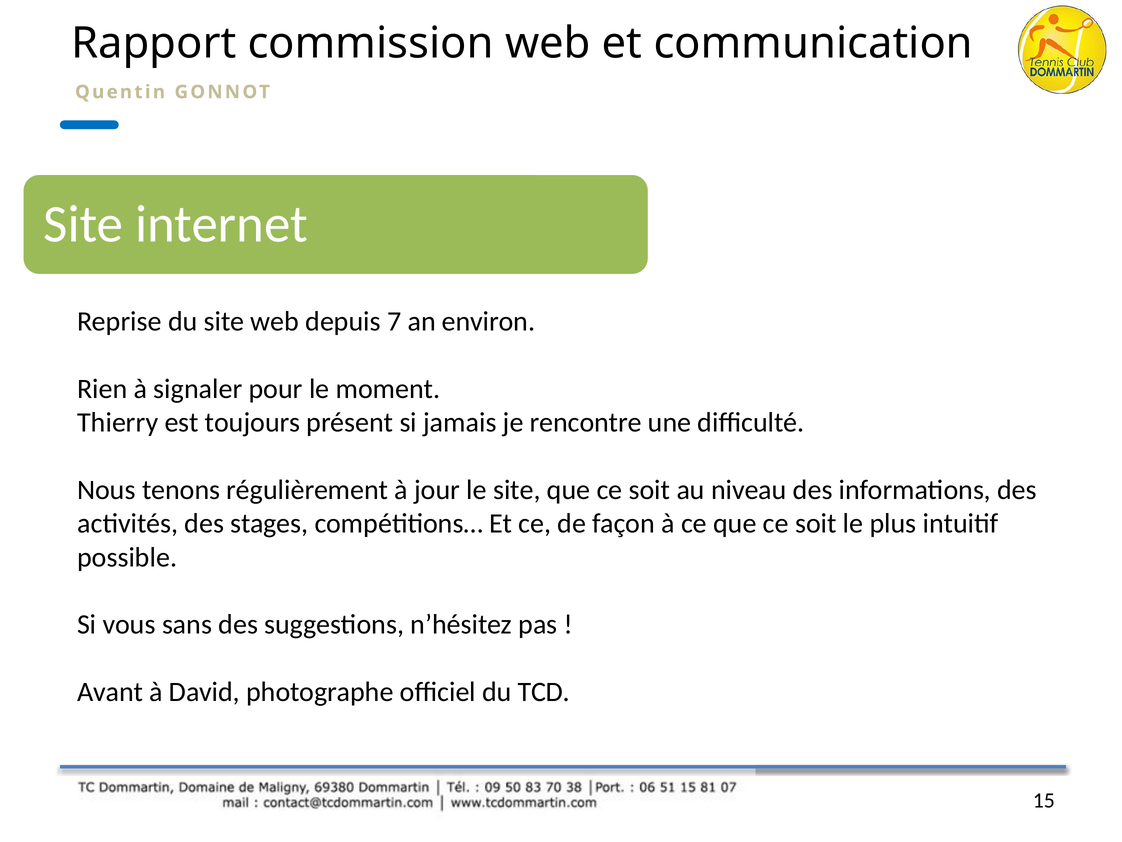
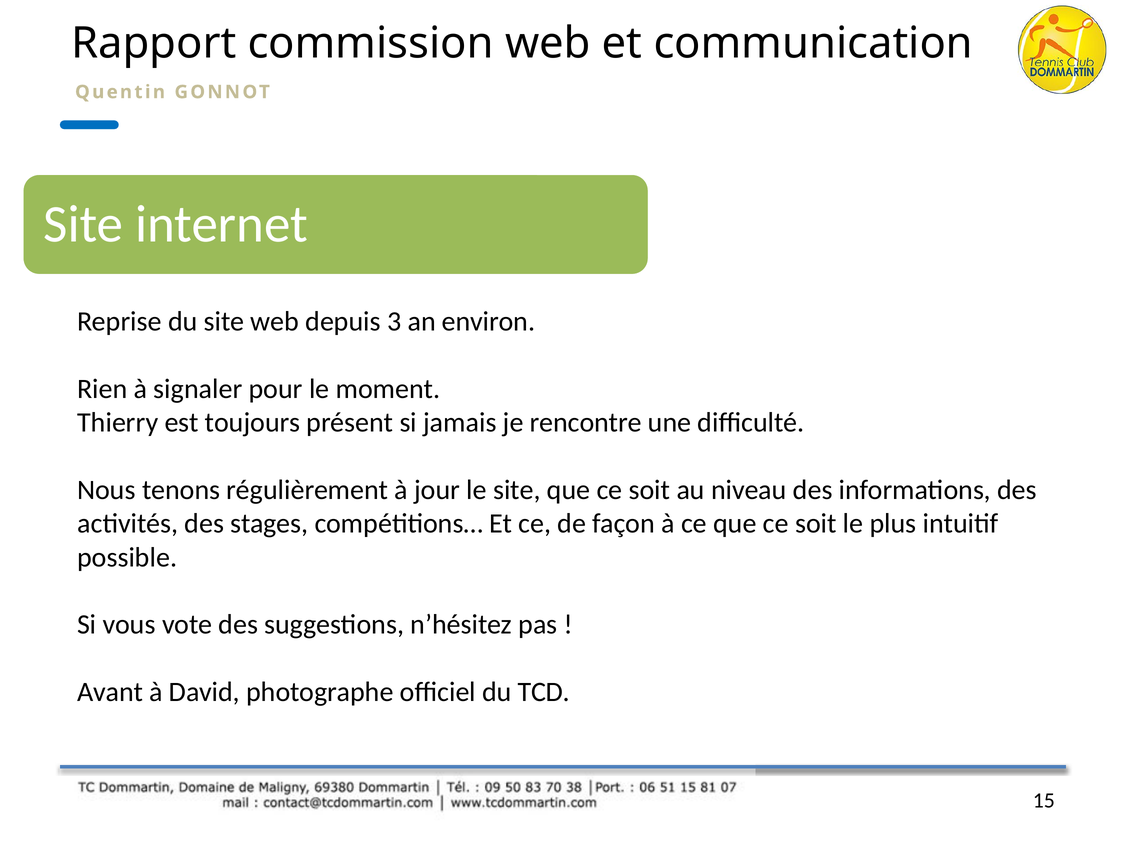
7: 7 -> 3 (394, 321)
sans: sans -> vote (187, 624)
